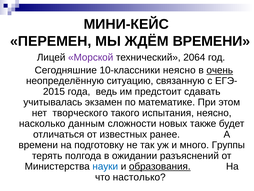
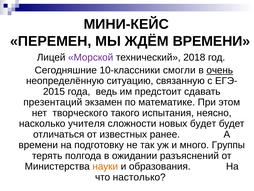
2064: 2064 -> 2018 (194, 57)
10-классники неясно: неясно -> смогли (179, 70)
учитывалась: учитывалась -> презентаций (53, 102)
данным: данным -> учителя (86, 123)
новых также: также -> будет (203, 123)
науки colour: blue -> orange (105, 166)
образования underline: present -> none (160, 166)
